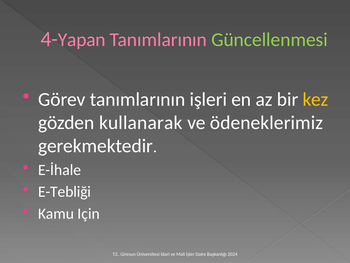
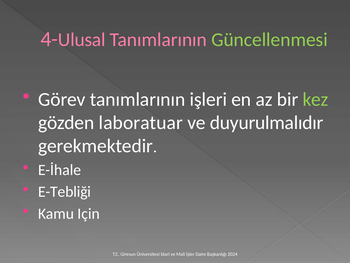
Yapan: Yapan -> Ulusal (82, 40)
kez colour: yellow -> light green (315, 99)
kullanarak: kullanarak -> laboratuar (141, 122)
ödeneklerimiz: ödeneklerimiz -> duyurulmalıdır (267, 122)
